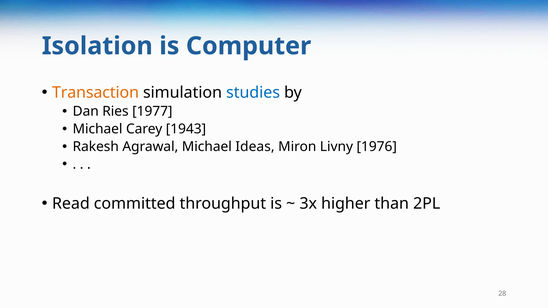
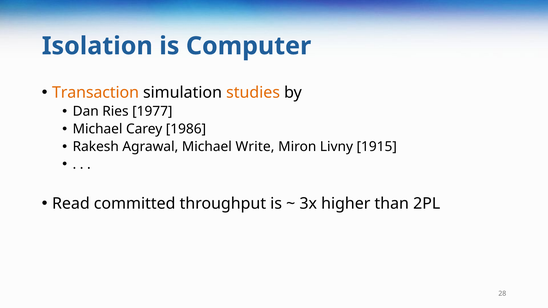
studies colour: blue -> orange (253, 93)
1943: 1943 -> 1986 (186, 129)
Ideas: Ideas -> Write (255, 147)
1976: 1976 -> 1915 (377, 147)
